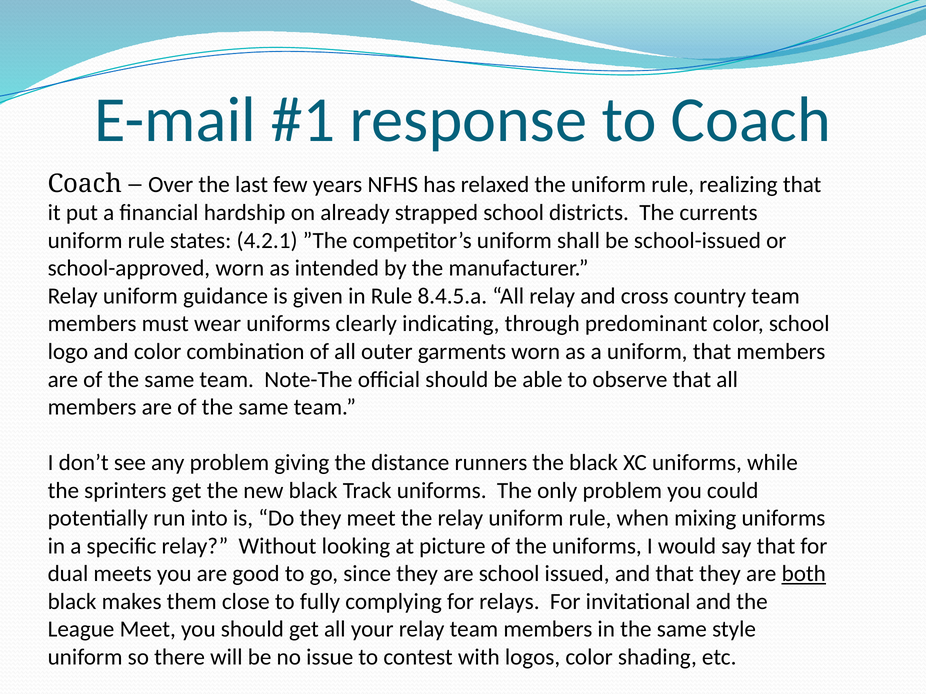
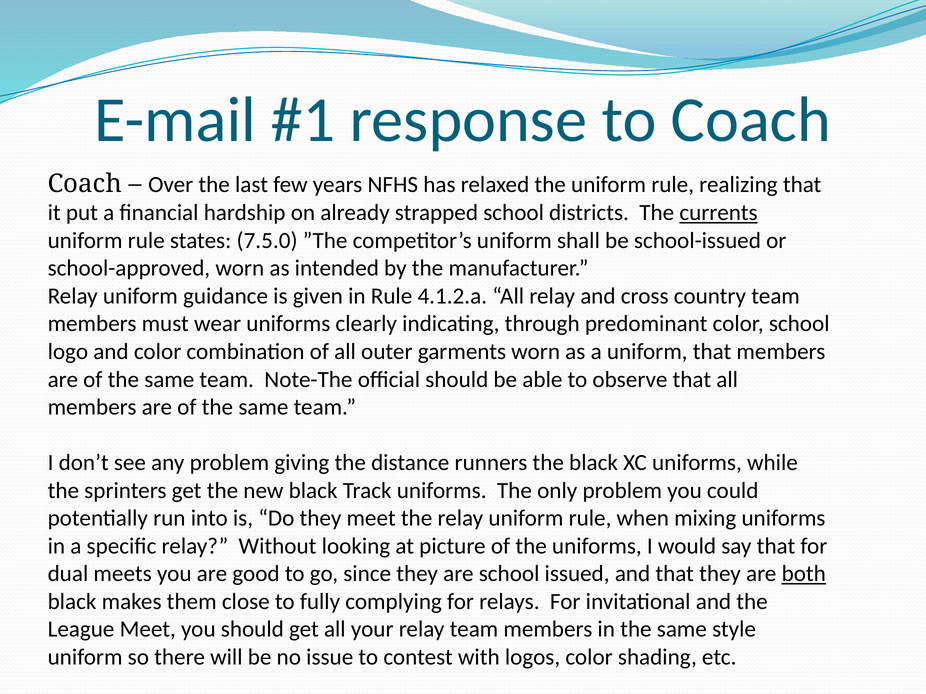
currents underline: none -> present (719, 213)
4.2.1: 4.2.1 -> 7.5.0 (267, 241)
8.4.5.a: 8.4.5.a -> 4.1.2.a (452, 296)
